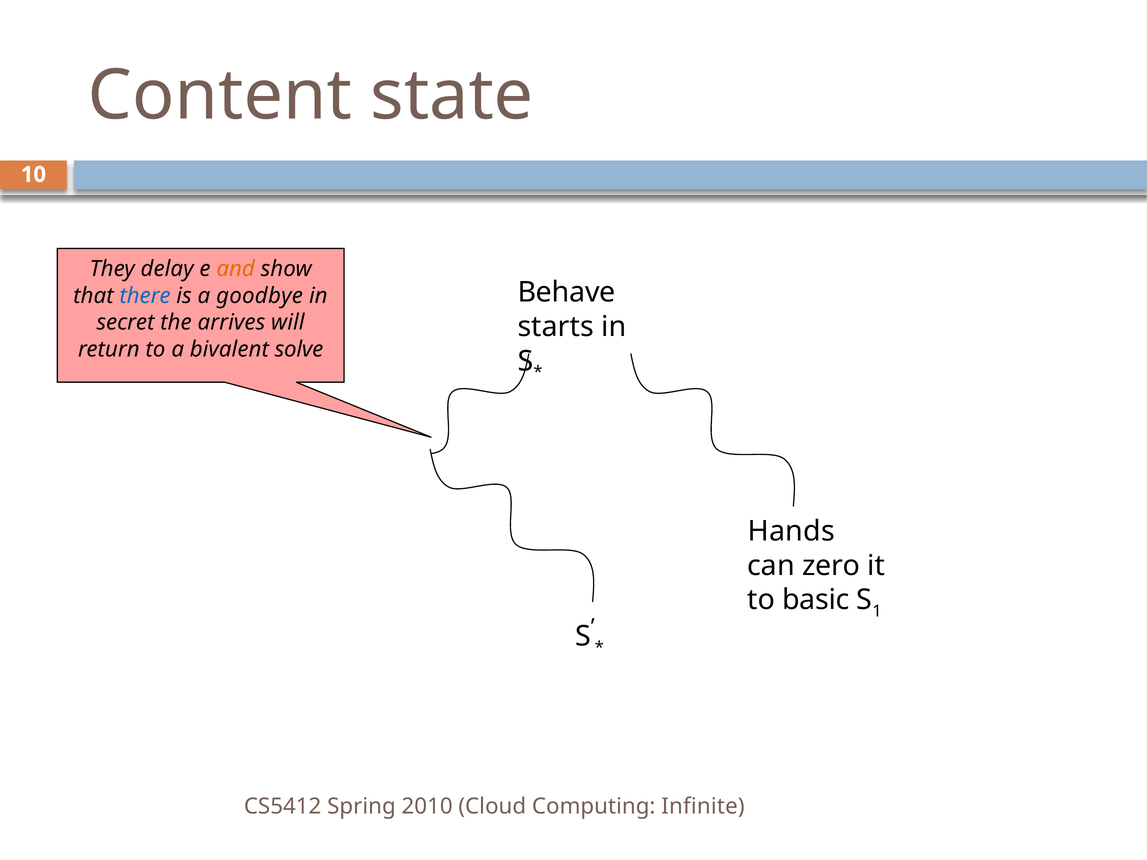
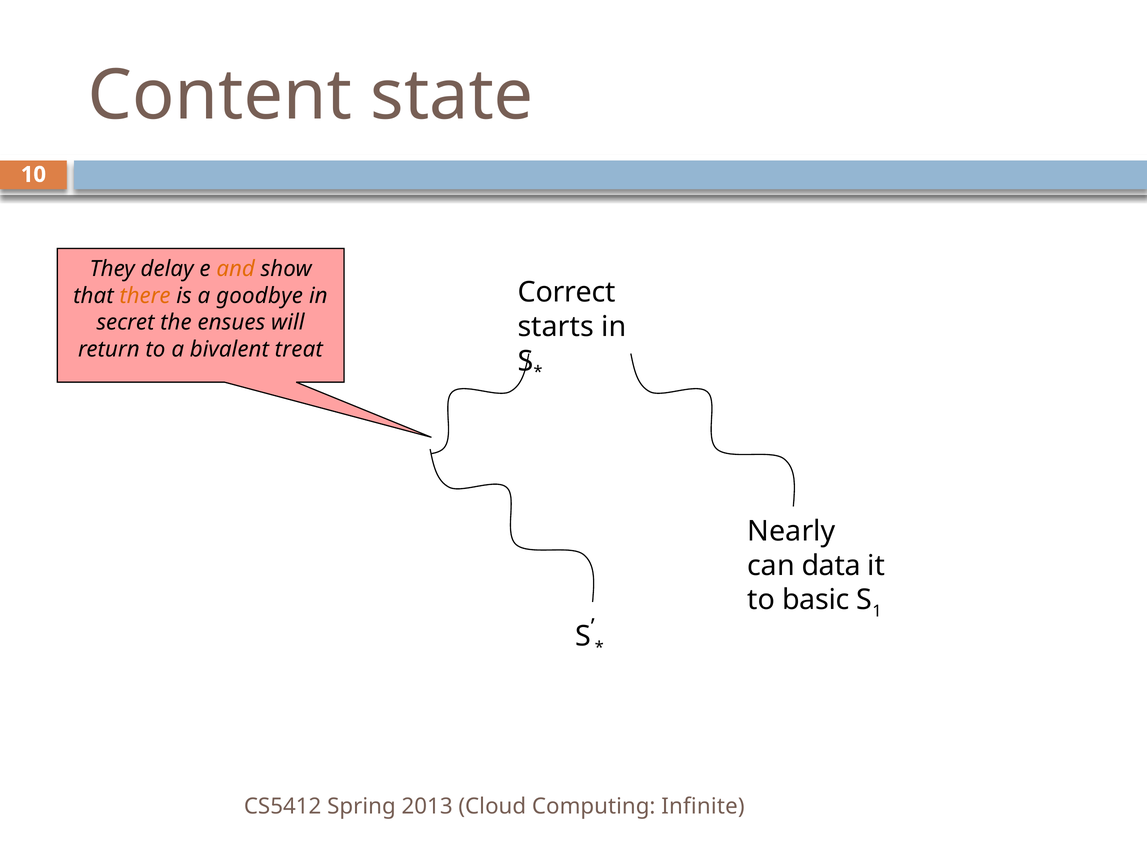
Behave: Behave -> Correct (567, 292)
there colour: blue -> orange (145, 296)
arrives: arrives -> ensues (231, 323)
solve: solve -> treat (299, 349)
Hands: Hands -> Nearly (791, 531)
zero: zero -> data (831, 566)
2010: 2010 -> 2013 (427, 806)
